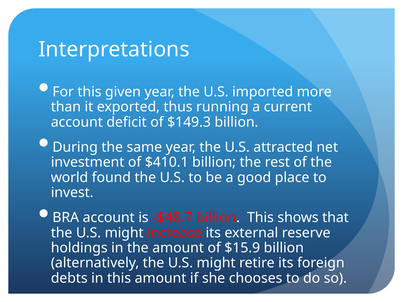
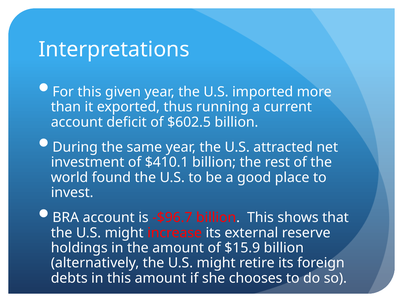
$149.3: $149.3 -> $602.5 (189, 122)
-$48.7: -$48.7 -> -$96.7 (172, 218)
